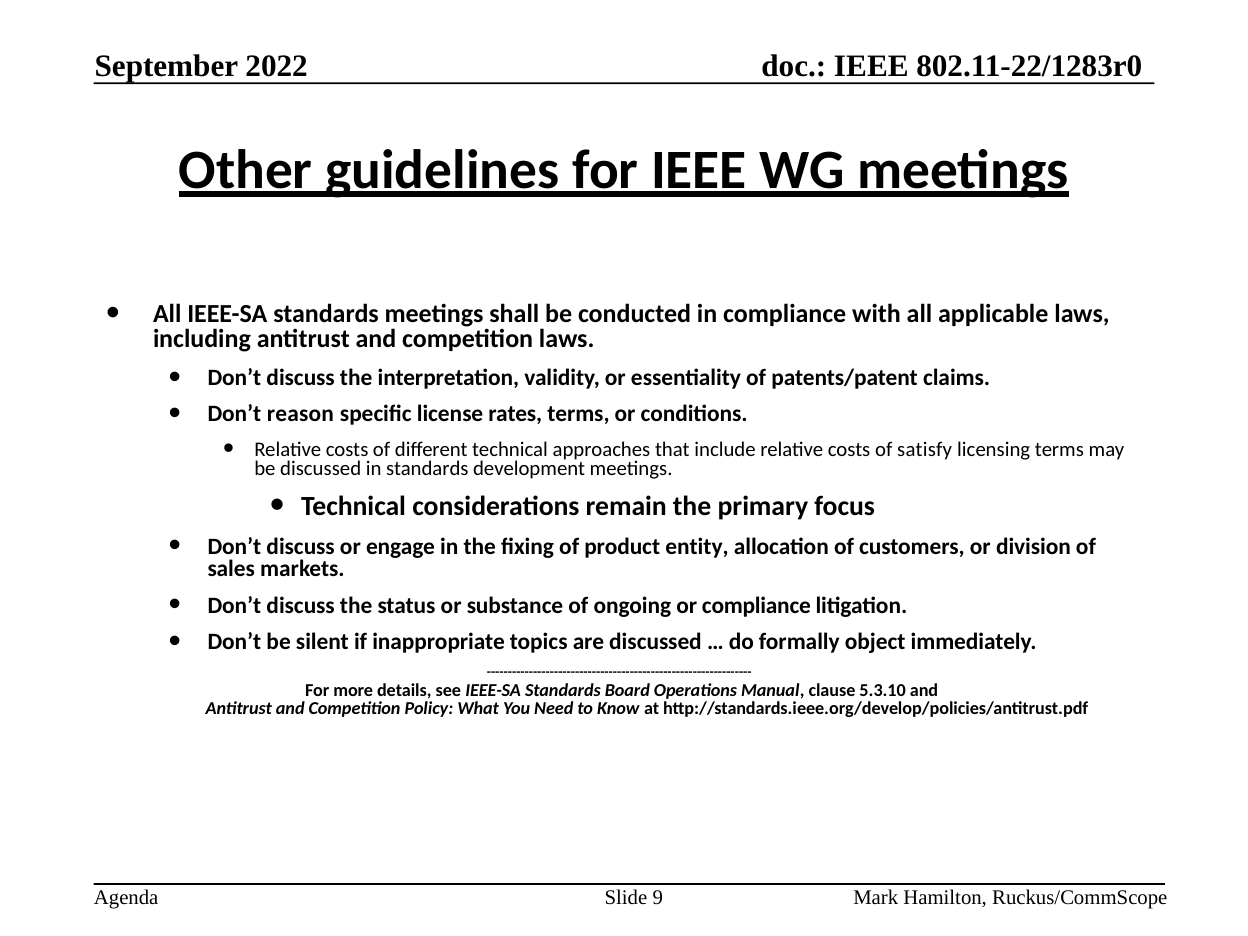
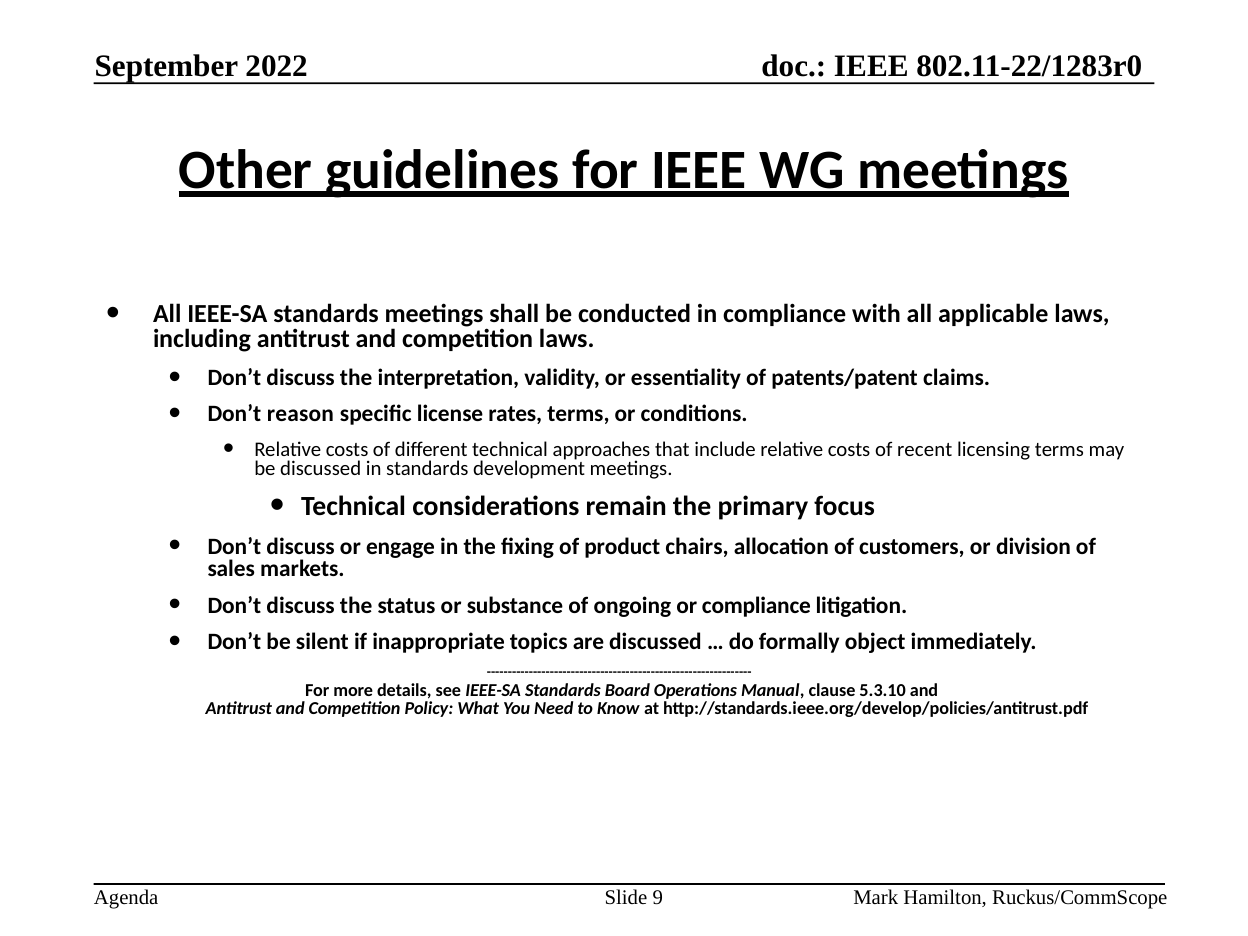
satisfy: satisfy -> recent (925, 449)
entity: entity -> chairs (697, 546)
